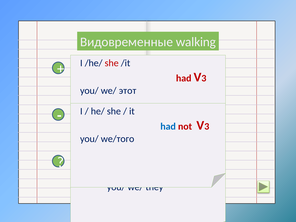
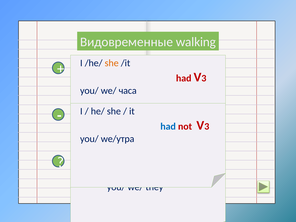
she colour: red -> orange (112, 63)
этот: этот -> часа (128, 91)
we/того: we/того -> we/утра (118, 139)
